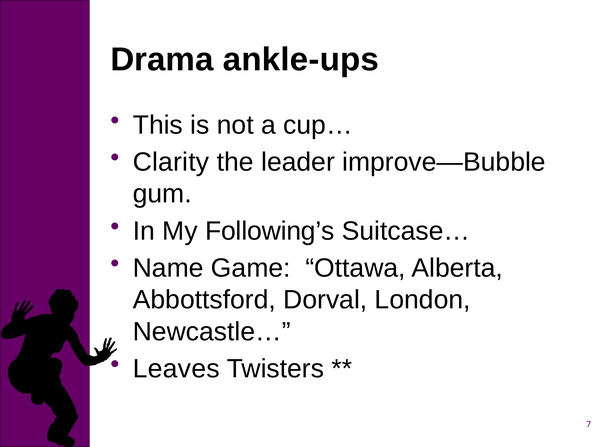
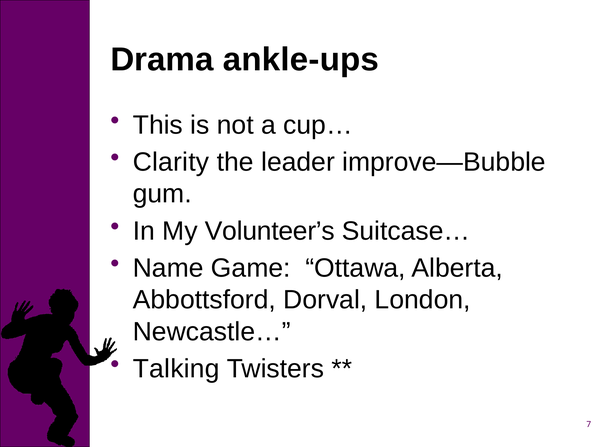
Following’s: Following’s -> Volunteer’s (270, 231)
Leaves: Leaves -> Talking (176, 369)
